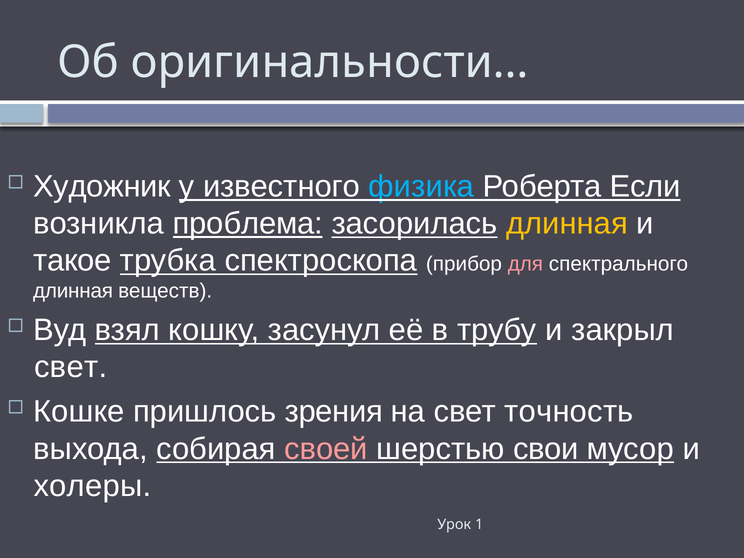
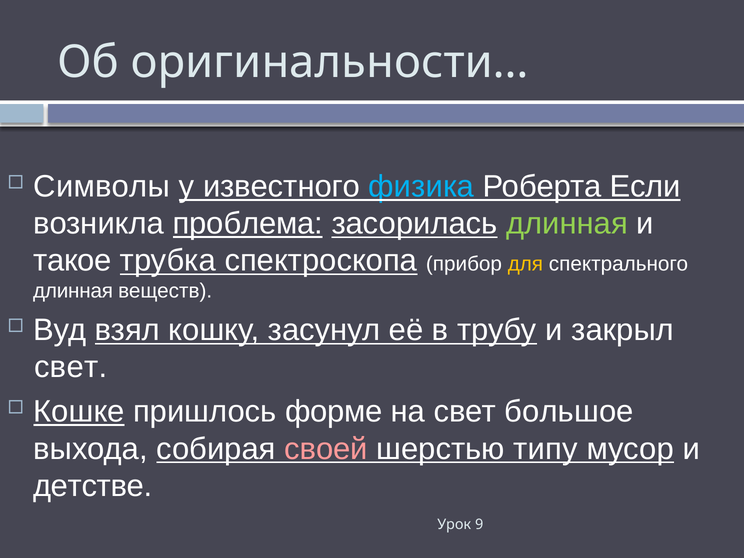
Художник: Художник -> Символы (102, 186)
длинная colour: yellow -> light green (567, 224)
для colour: pink -> yellow (525, 264)
Кошке underline: none -> present (79, 412)
зрения: зрения -> форме (334, 412)
точность: точность -> большое (569, 412)
свои: свои -> типу (545, 449)
холеры: холеры -> детстве (93, 486)
1: 1 -> 9 (479, 524)
